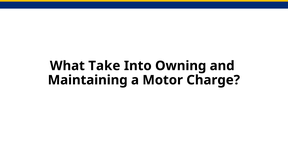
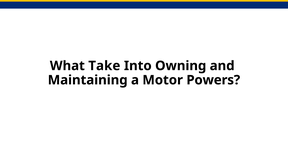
Charge: Charge -> Powers (213, 80)
